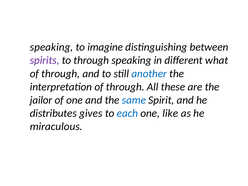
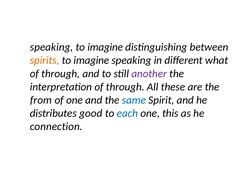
spirits colour: purple -> orange (45, 60)
through: through -> imagine (91, 60)
another colour: blue -> purple (149, 74)
jailor: jailor -> from (41, 100)
gives: gives -> good (91, 113)
like: like -> this (170, 113)
miraculous: miraculous -> connection (56, 127)
